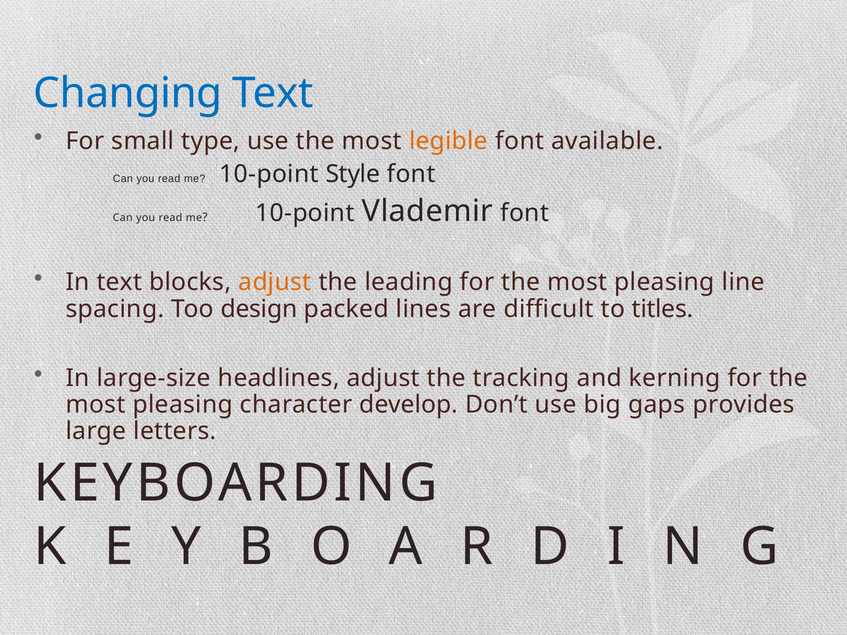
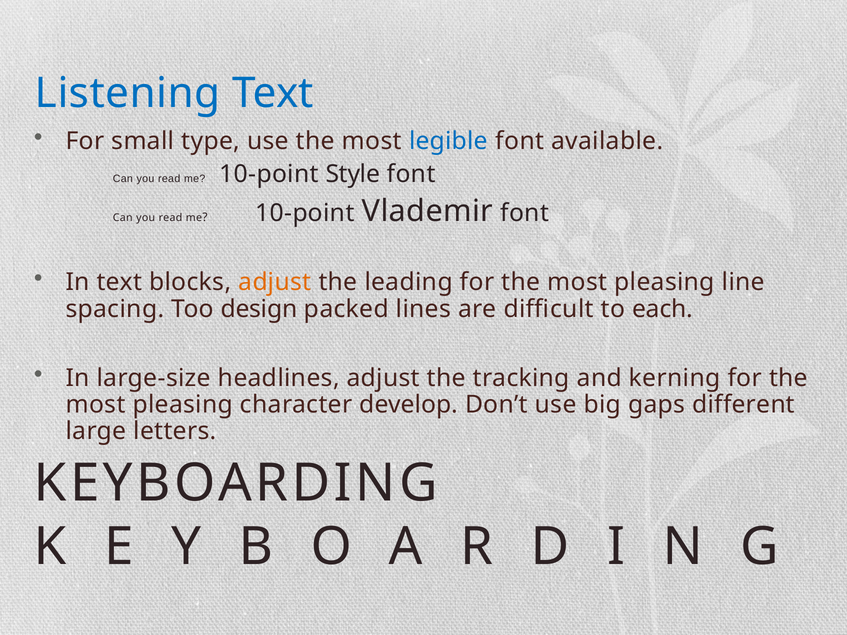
Changing: Changing -> Listening (128, 93)
legible colour: orange -> blue (448, 141)
titles: titles -> each (663, 309)
provides: provides -> different (744, 405)
